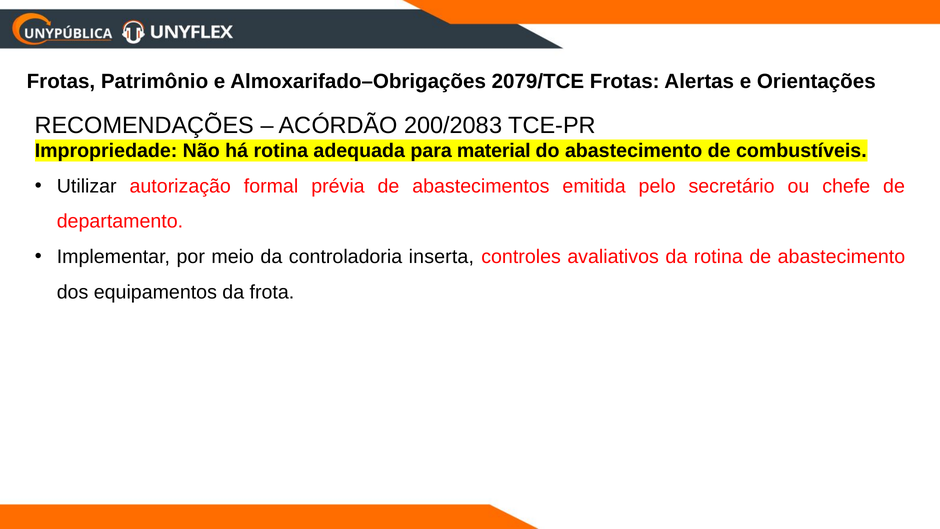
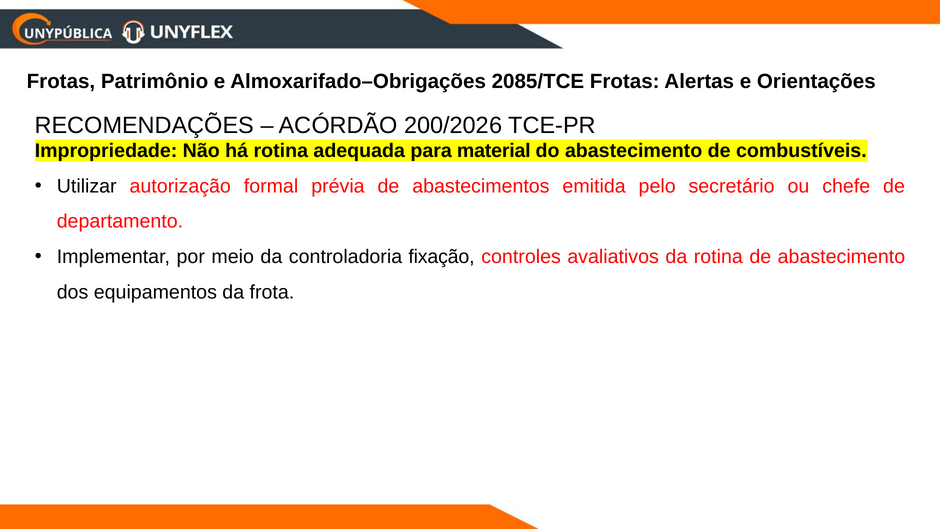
2079/TCE: 2079/TCE -> 2085/TCE (538, 82)
200/2083: 200/2083 -> 200/2026 (453, 125)
inserta: inserta -> fixação (442, 257)
